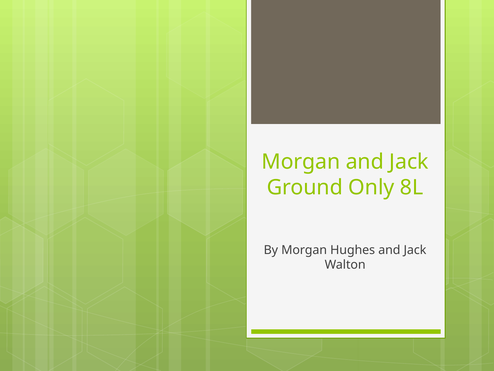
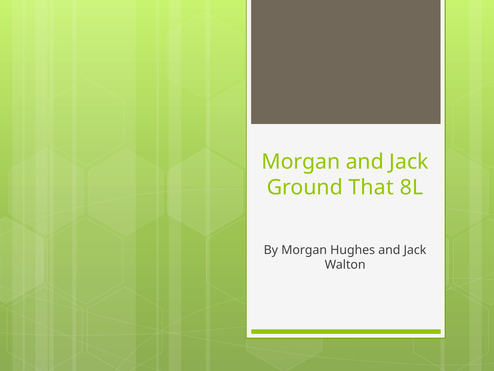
Only: Only -> That (371, 187)
